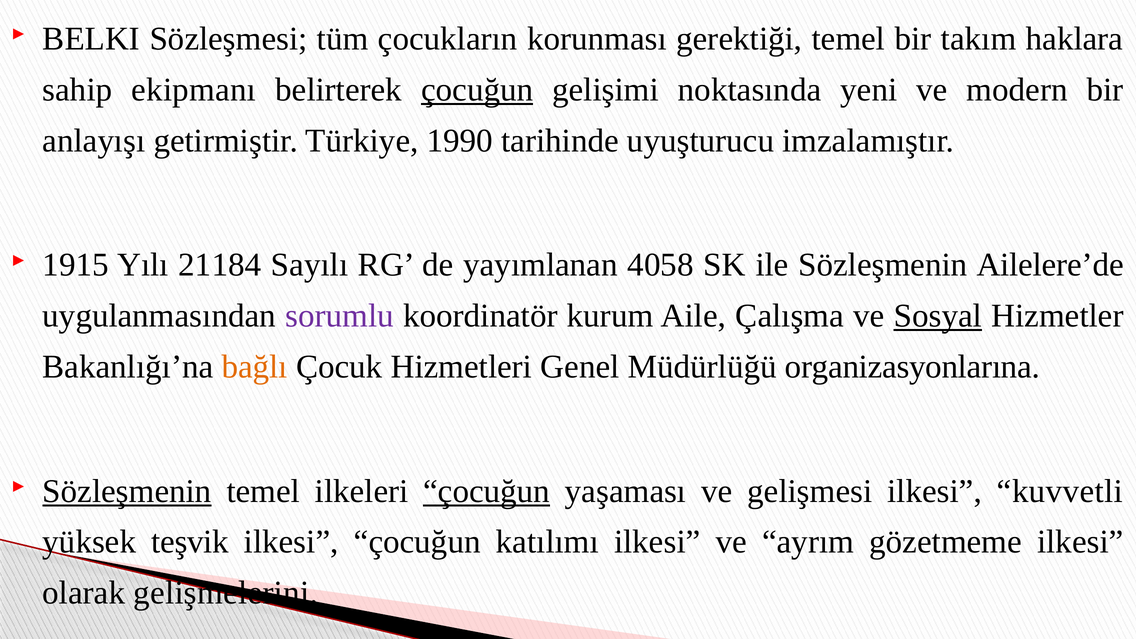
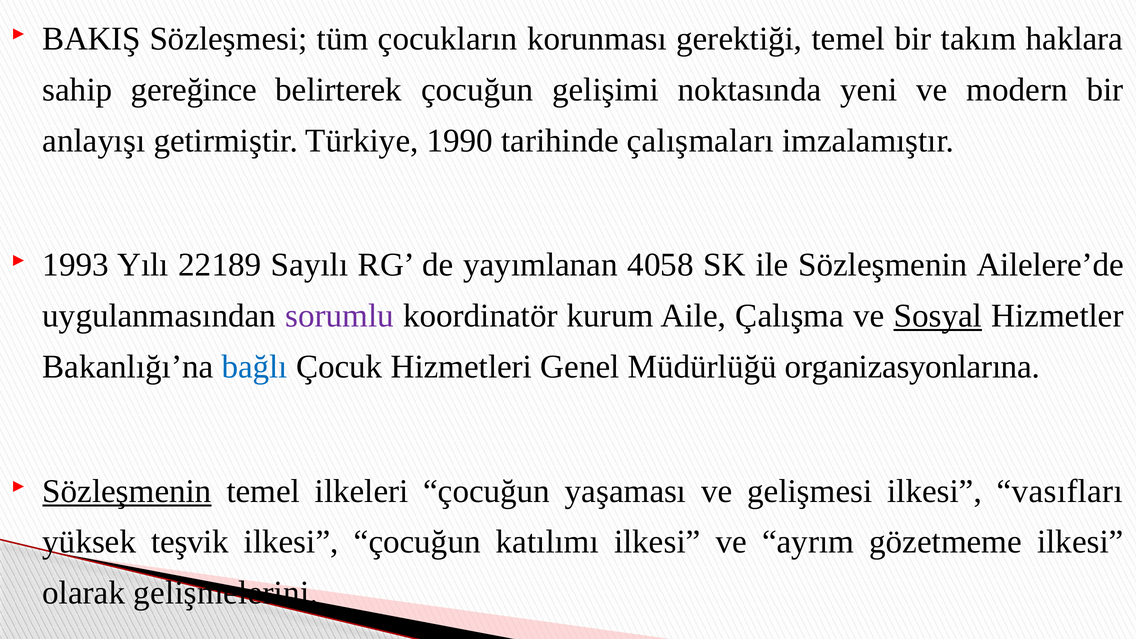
BELKI: BELKI -> BAKIŞ (91, 39)
ekipmanı: ekipmanı -> gereğince (194, 90)
çocuğun underline: present -> none (477, 90)
uyuşturucu: uyuşturucu -> çalışmaları (700, 141)
1915: 1915 -> 1993 (76, 265)
21184: 21184 -> 22189 (220, 265)
bağlı colour: orange -> blue (255, 367)
çocuğun underline: present -> none (487, 491)
kuvvetli: kuvvetli -> vasıfları (1060, 491)
